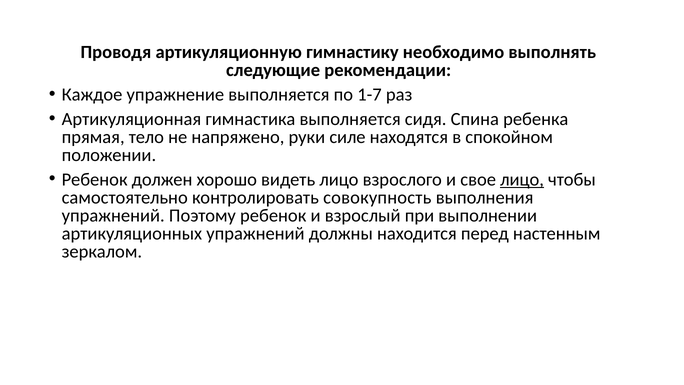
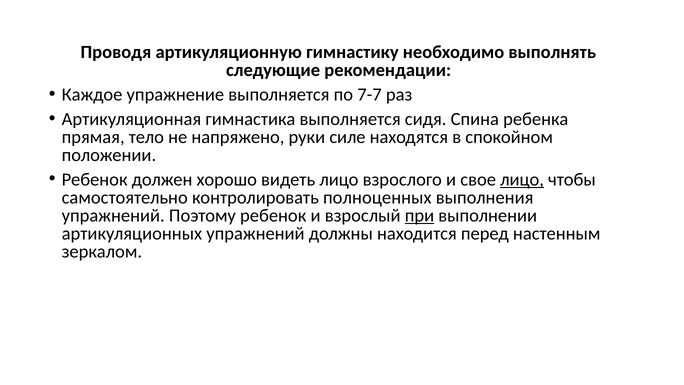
1-7: 1-7 -> 7-7 (370, 95)
совокупность: совокупность -> полноценных (377, 197)
при underline: none -> present (419, 215)
